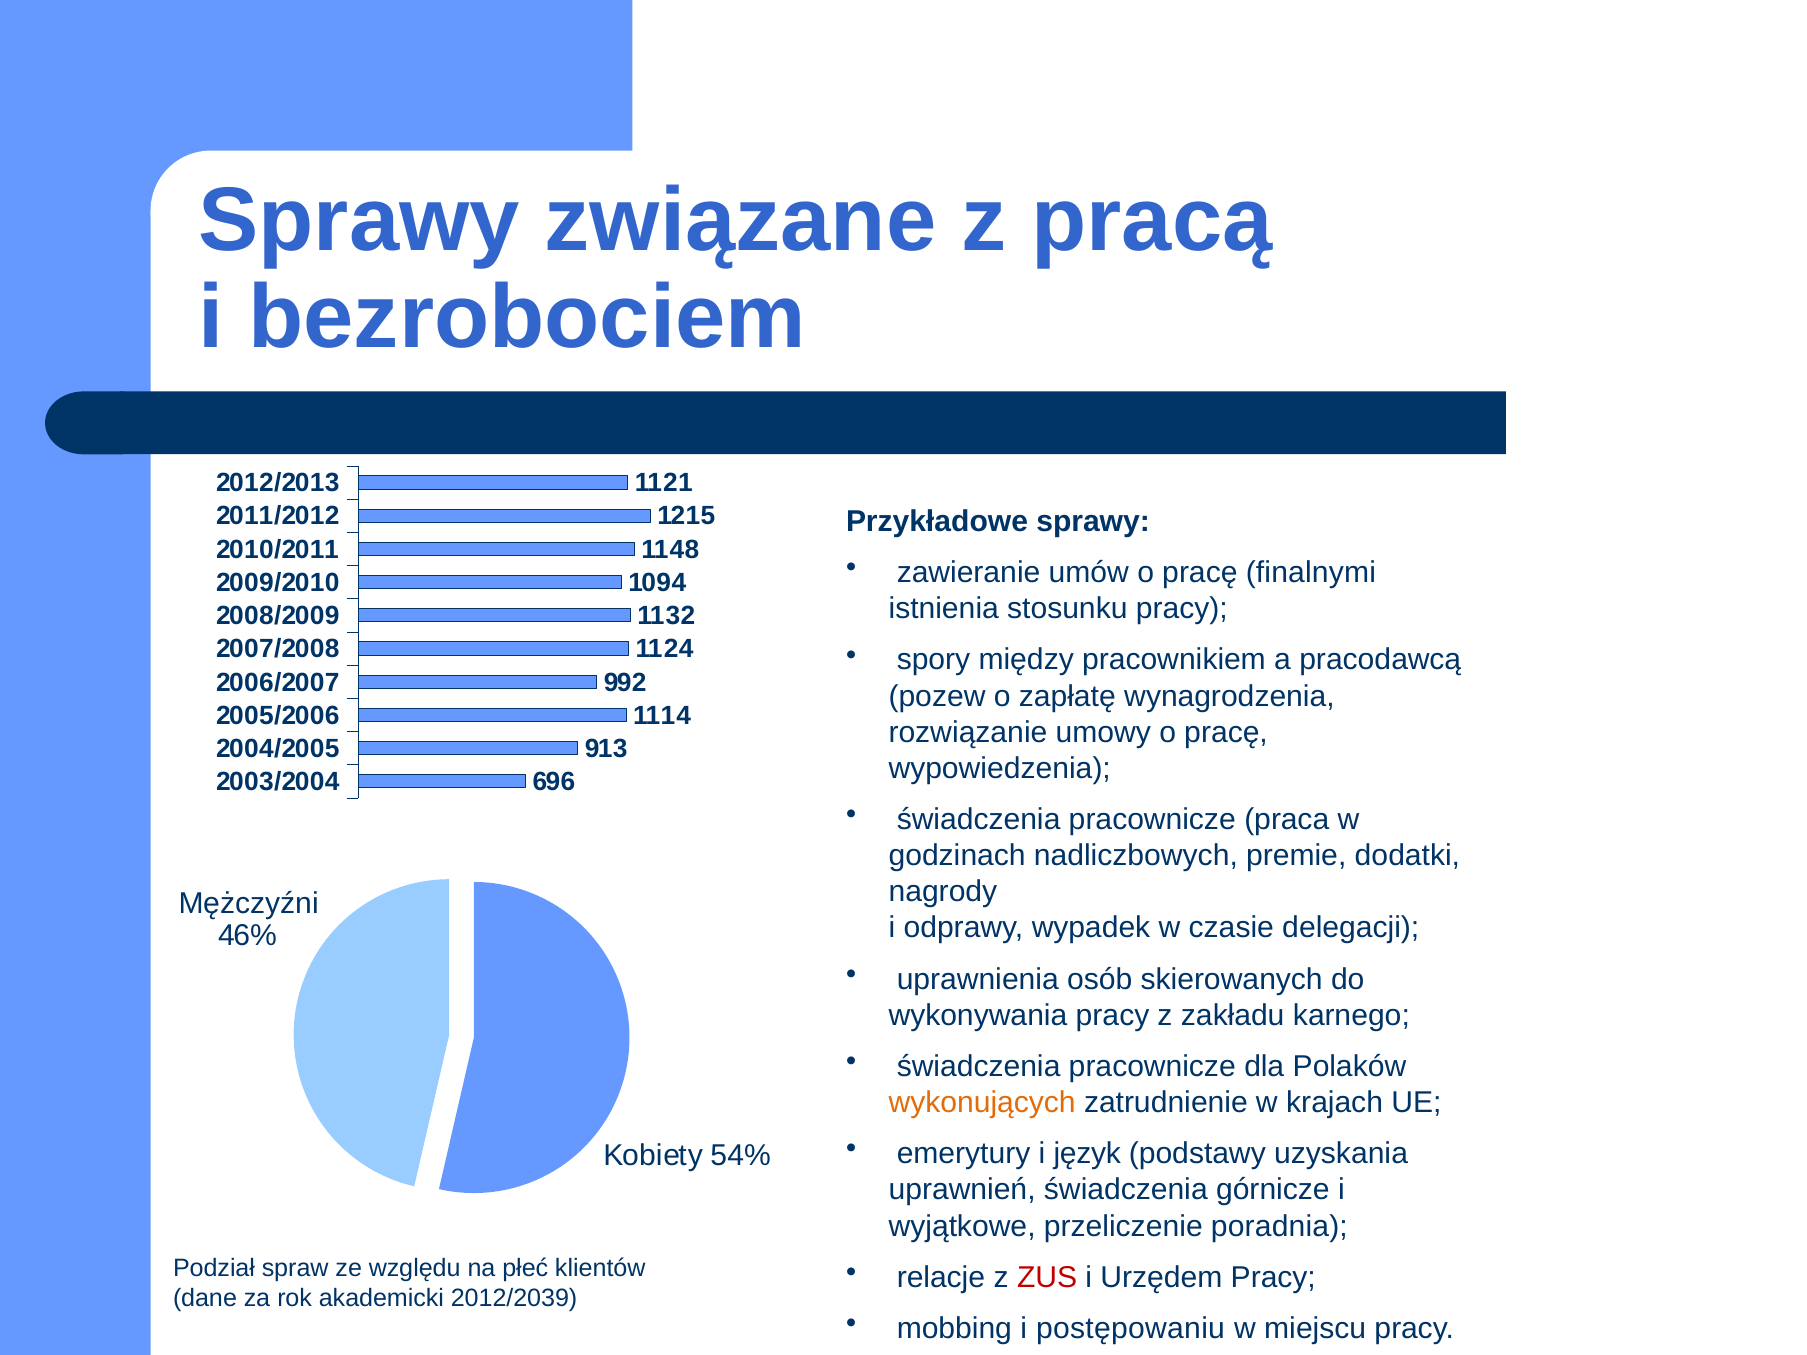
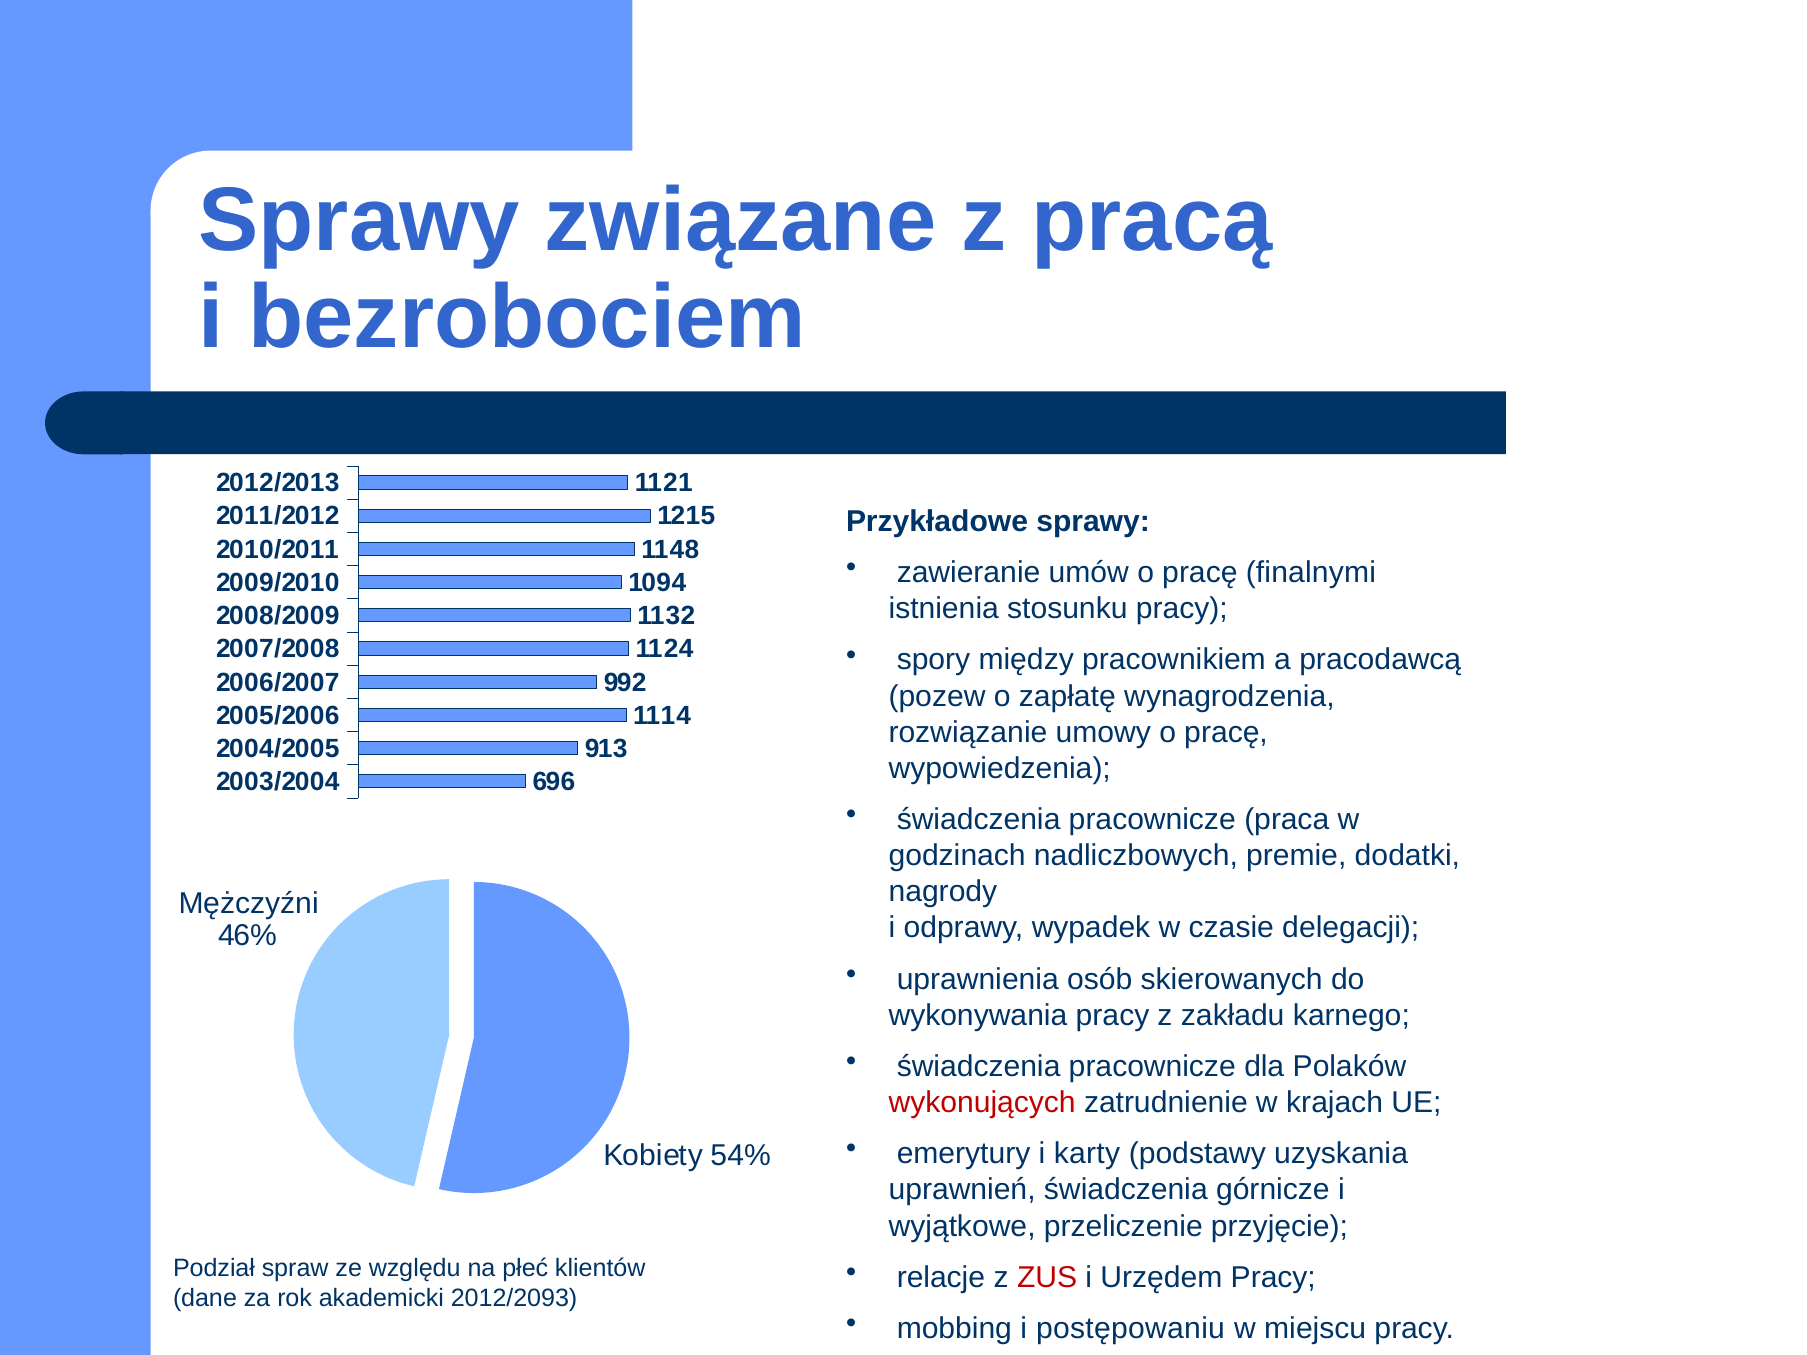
wykonujących colour: orange -> red (982, 1103)
język: język -> karty (1087, 1154)
poradnia: poradnia -> przyjęcie (1279, 1226)
2012/2039: 2012/2039 -> 2012/2093 (514, 1298)
